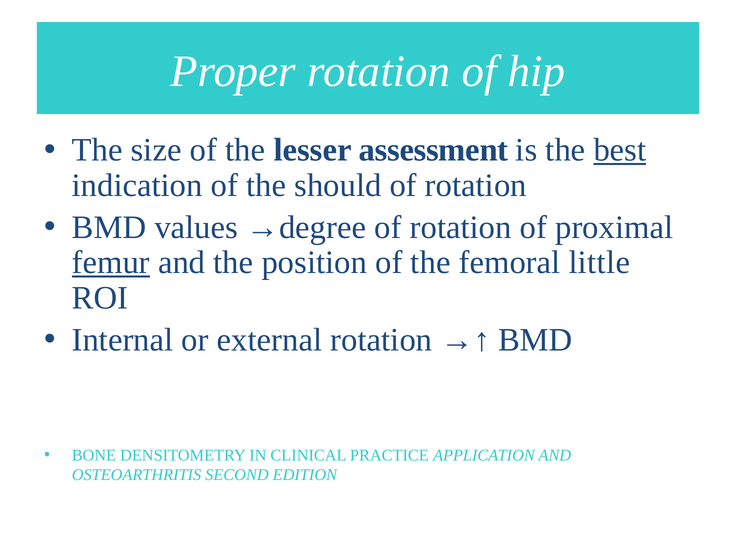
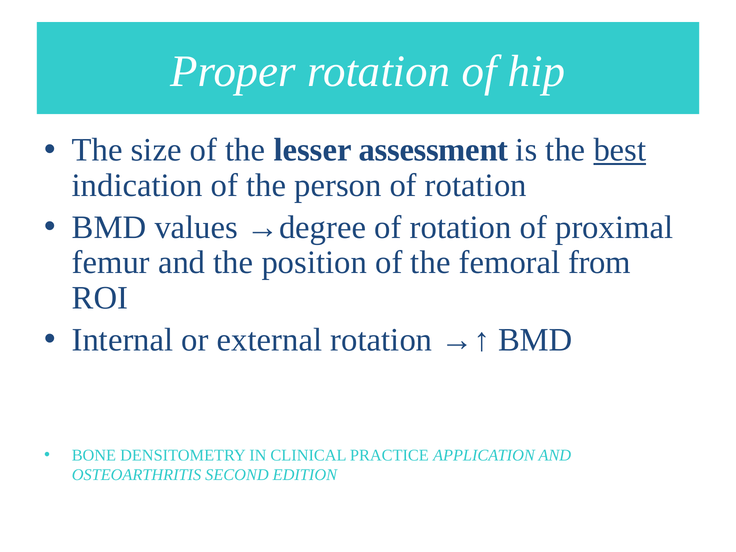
should: should -> person (338, 185)
femur underline: present -> none (111, 263)
little: little -> from (600, 263)
